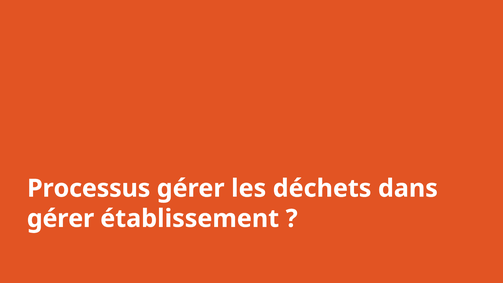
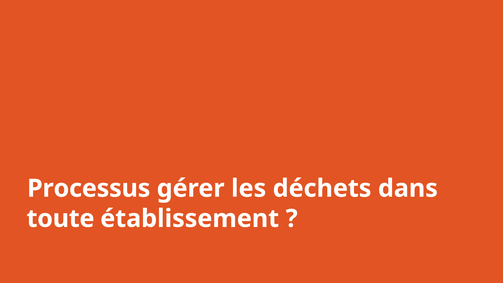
gérer: gérer -> toute (61, 219)
